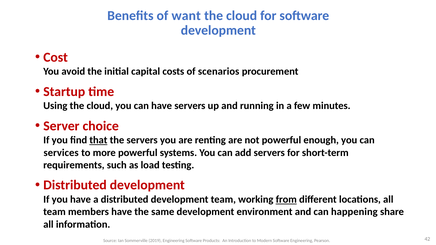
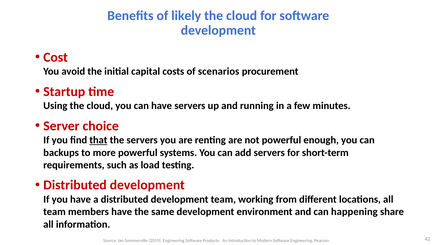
want: want -> likely (186, 16)
services: services -> backups (61, 153)
from underline: present -> none (286, 200)
